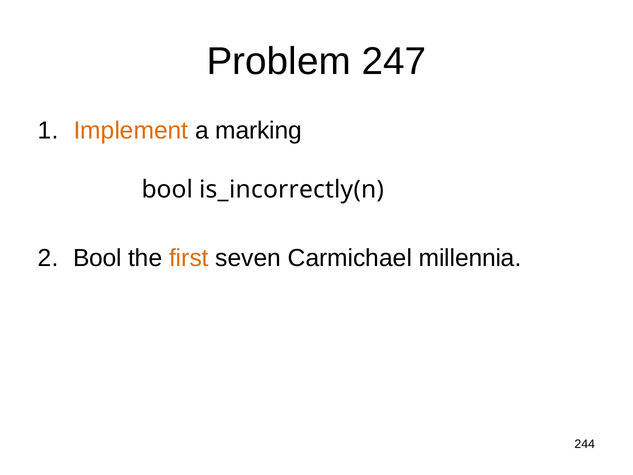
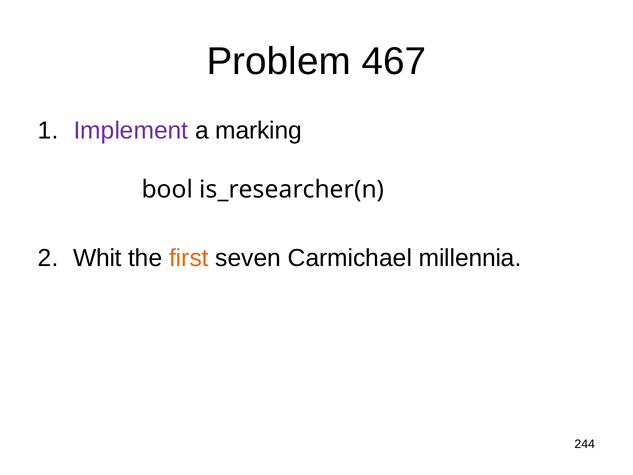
247: 247 -> 467 (394, 61)
Implement colour: orange -> purple (131, 130)
is_incorrectly(n: is_incorrectly(n -> is_researcher(n (292, 189)
Bool: Bool -> Whit (98, 258)
